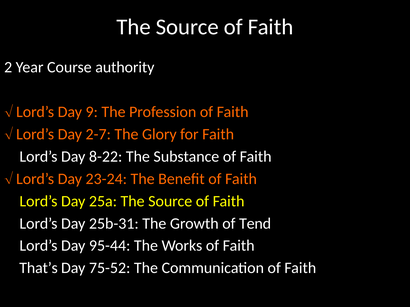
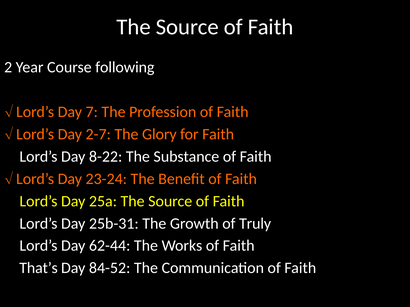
authority: authority -> following (125, 67)
9: 9 -> 7 (92, 112)
Tend: Tend -> Truly (255, 224)
95-44: 95-44 -> 62-44 (110, 246)
75-52: 75-52 -> 84-52 (110, 268)
